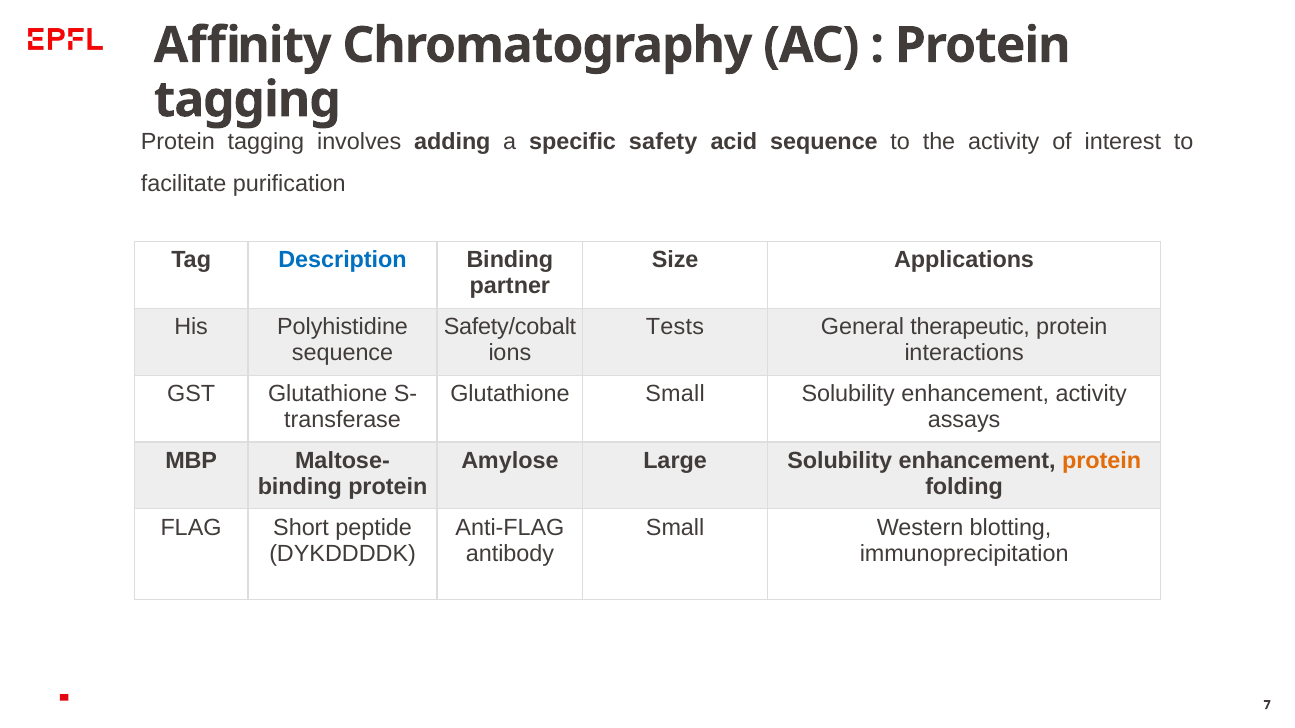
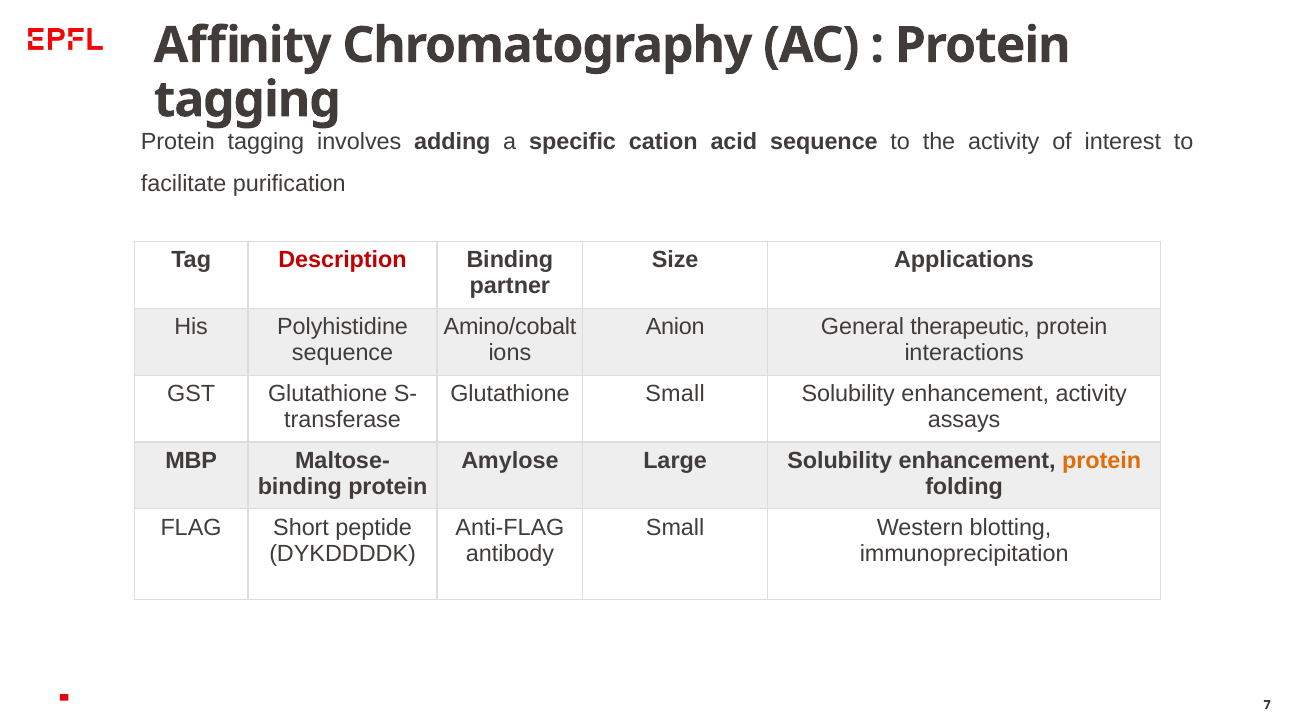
safety: safety -> cation (663, 142)
Description colour: blue -> red (343, 260)
Safety/cobalt: Safety/cobalt -> Amino/cobalt (510, 327)
Tests: Tests -> Anion (675, 327)
